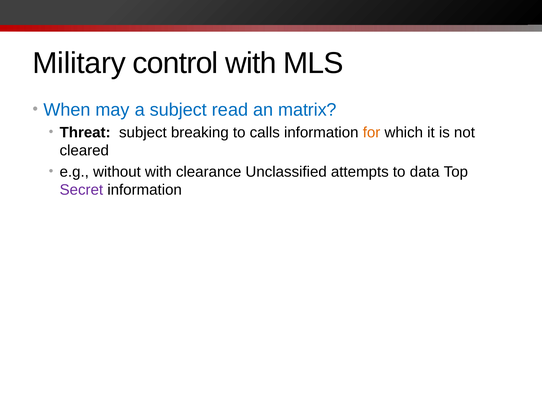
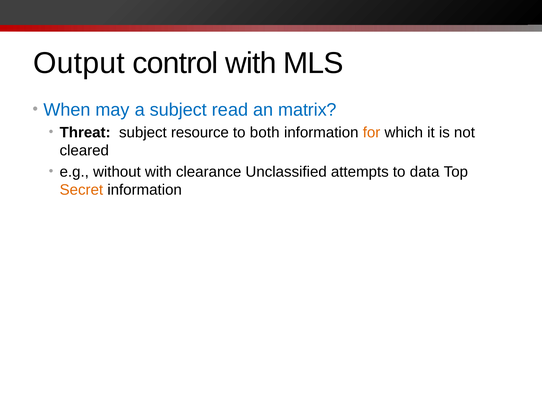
Military: Military -> Output (79, 63)
breaking: breaking -> resource (200, 132)
calls: calls -> both (265, 132)
Secret colour: purple -> orange (81, 190)
